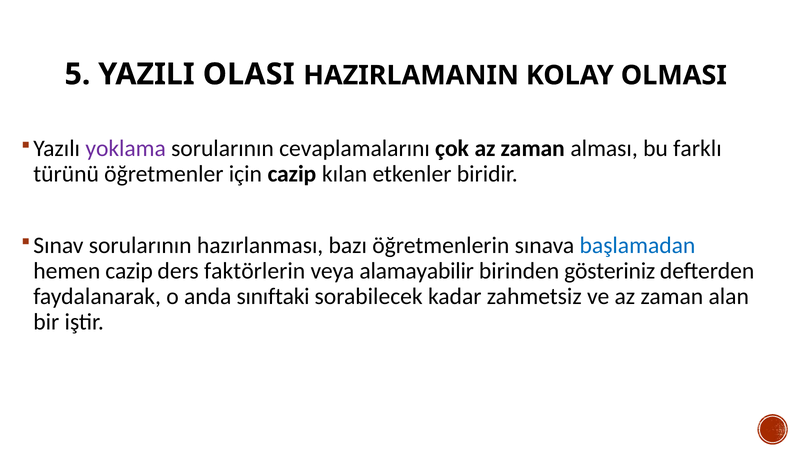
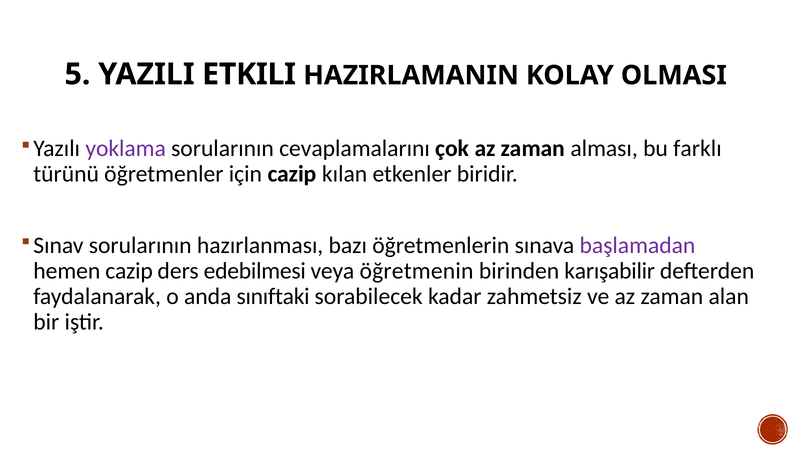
OLASI: OLASI -> ETKILI (249, 74)
başlamadan colour: blue -> purple (637, 245)
faktörlerin: faktörlerin -> edebilmesi (255, 271)
alamayabilir: alamayabilir -> öğretmenin (416, 271)
gösteriniz: gösteriniz -> karışabilir (610, 271)
